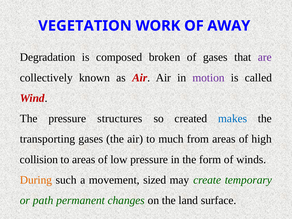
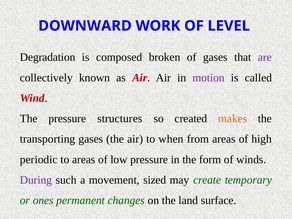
VEGETATION: VEGETATION -> DOWNWARD (85, 26)
AWAY: AWAY -> LEVEL (229, 26)
makes colour: blue -> orange (233, 119)
much: much -> when (171, 139)
collision: collision -> periodic (39, 159)
During colour: orange -> purple (36, 180)
path: path -> ones (43, 200)
